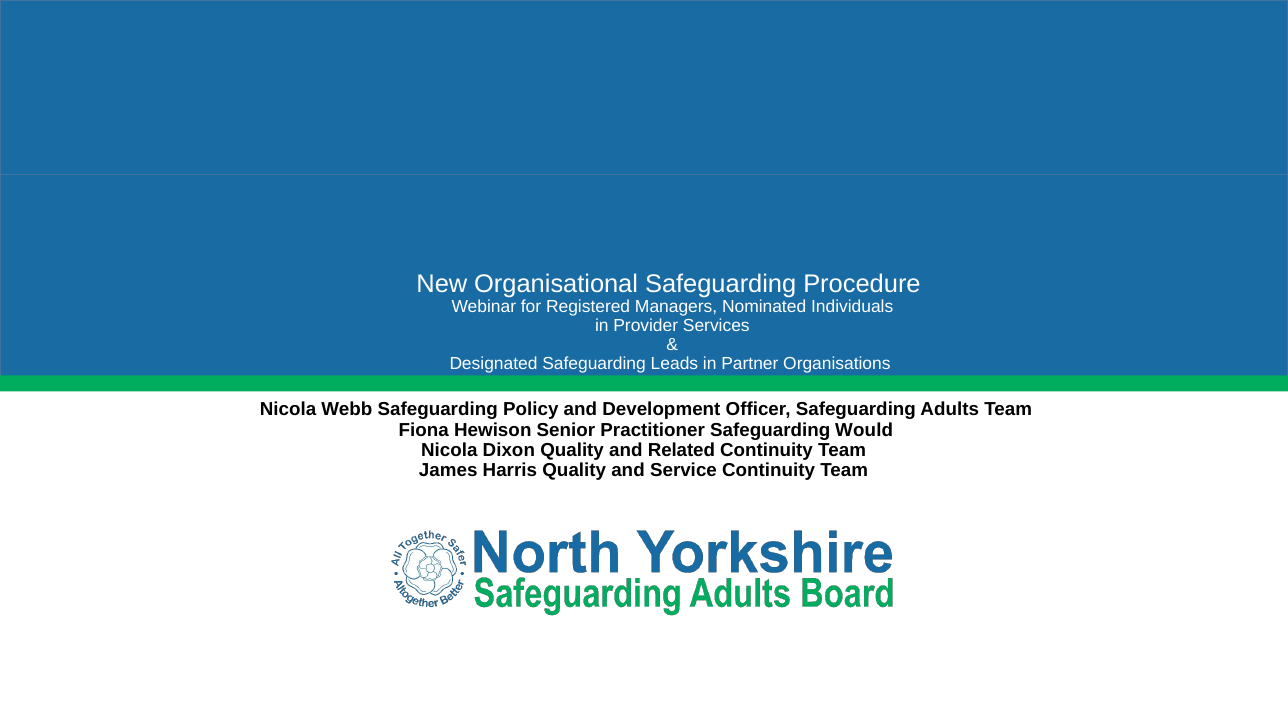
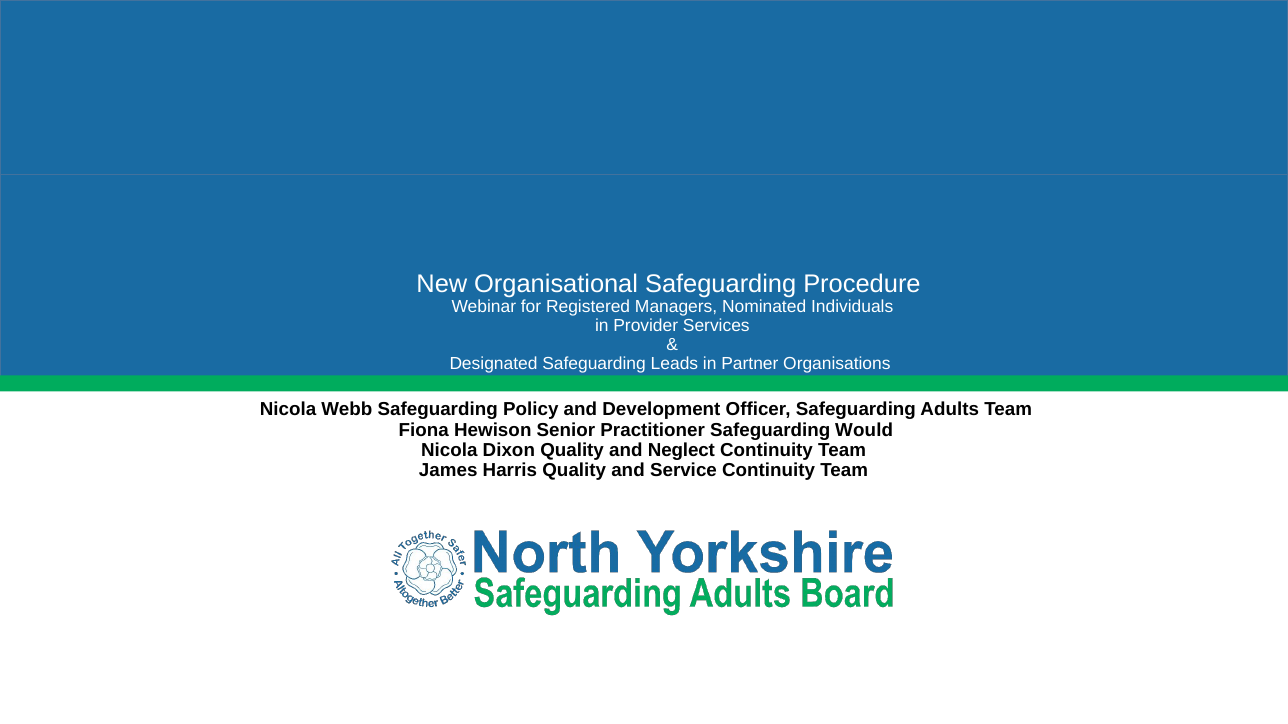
Related: Related -> Neglect (681, 450)
